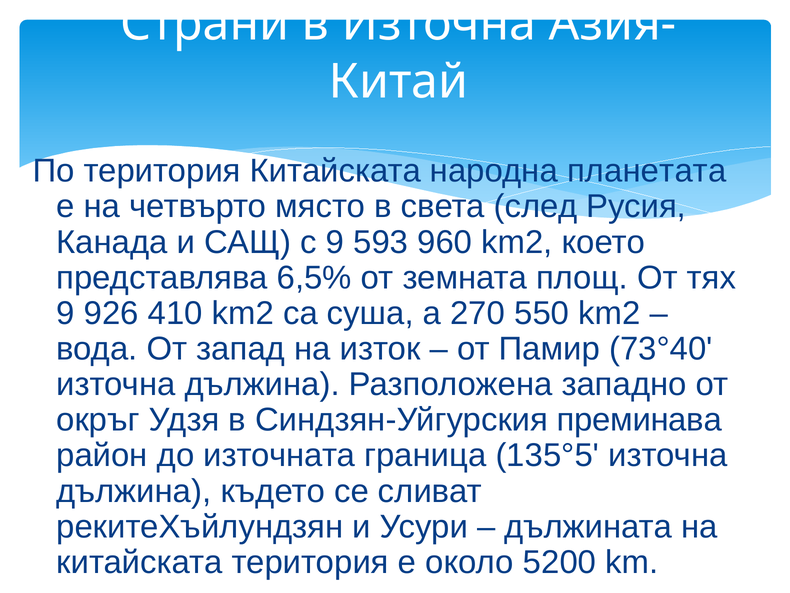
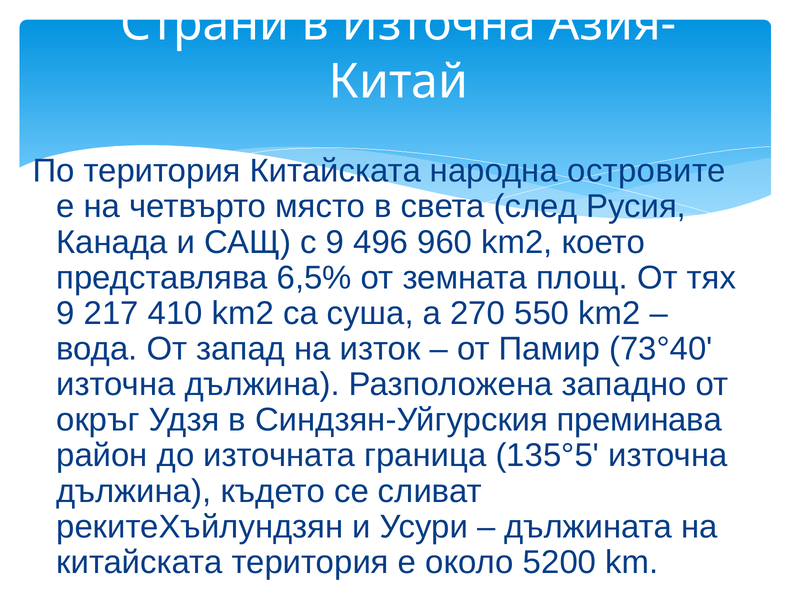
планетата: планетата -> островите (647, 171)
593: 593 -> 496 (381, 242)
926: 926 -> 217 (111, 313)
